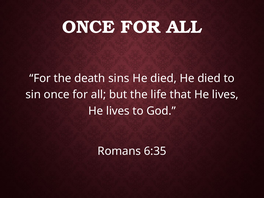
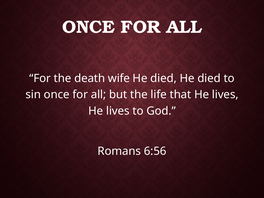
sins: sins -> wife (119, 78)
6:35: 6:35 -> 6:56 (155, 151)
